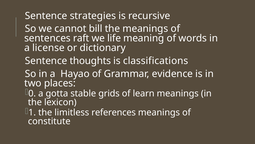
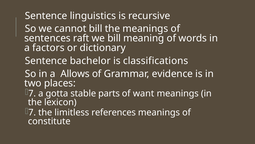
strategies: strategies -> linguistics (93, 16)
we life: life -> bill (114, 38)
license: license -> factors (48, 48)
thoughts: thoughts -> bachelor (90, 61)
Hayao: Hayao -> Allows (75, 73)
0: 0 -> 7 (32, 93)
grids: grids -> parts (109, 93)
learn: learn -> want (144, 93)
1: 1 -> 7 (32, 112)
